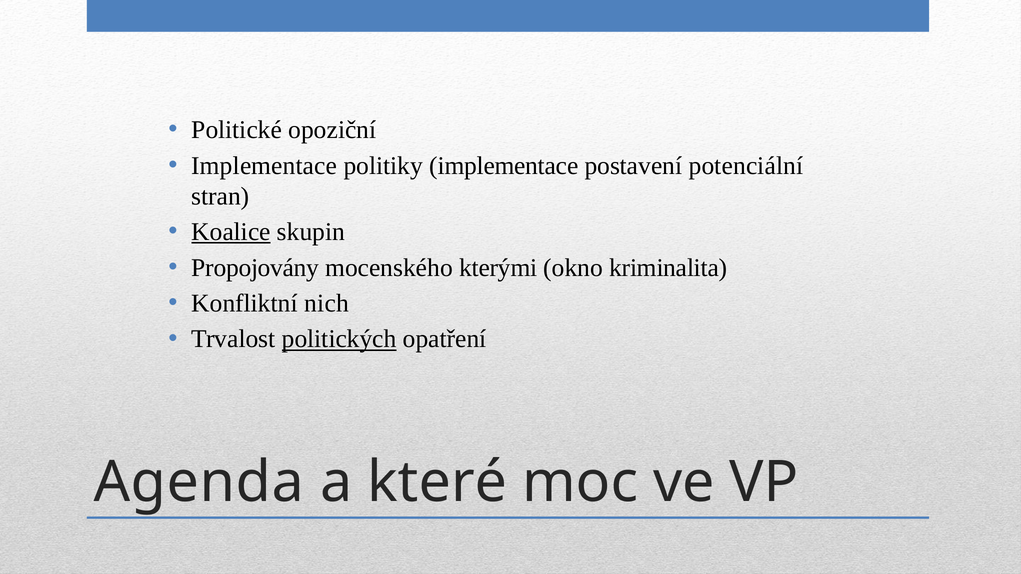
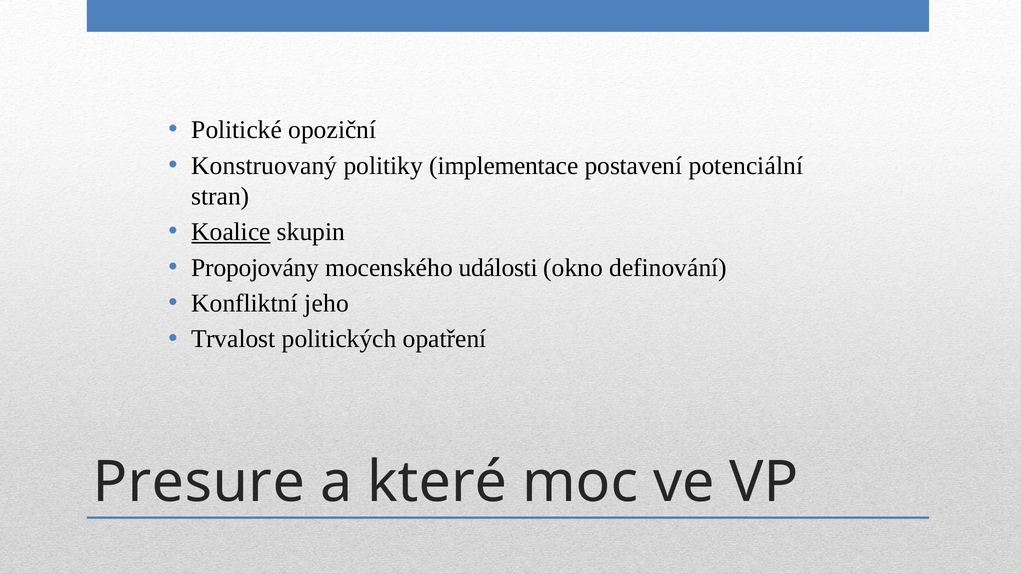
Implementace: Implementace -> Konstruovaný (264, 166)
kterými: kterými -> události (498, 268)
kriminalita: kriminalita -> definování (668, 268)
nich: nich -> jeho (327, 304)
politických underline: present -> none (339, 339)
Agenda: Agenda -> Presure (199, 483)
